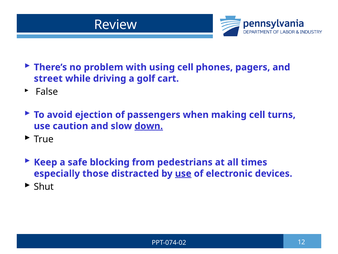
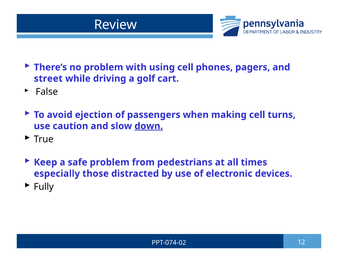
safe blocking: blocking -> problem (110, 162)
use underline: present -> none (183, 173)
Shut: Shut -> Fully (44, 186)
